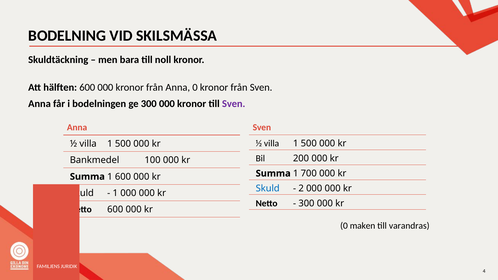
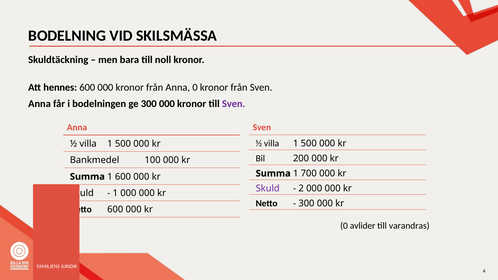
hälften: hälften -> hennes (60, 88)
Skuld colour: blue -> purple (268, 188)
maken: maken -> avlider (363, 226)
